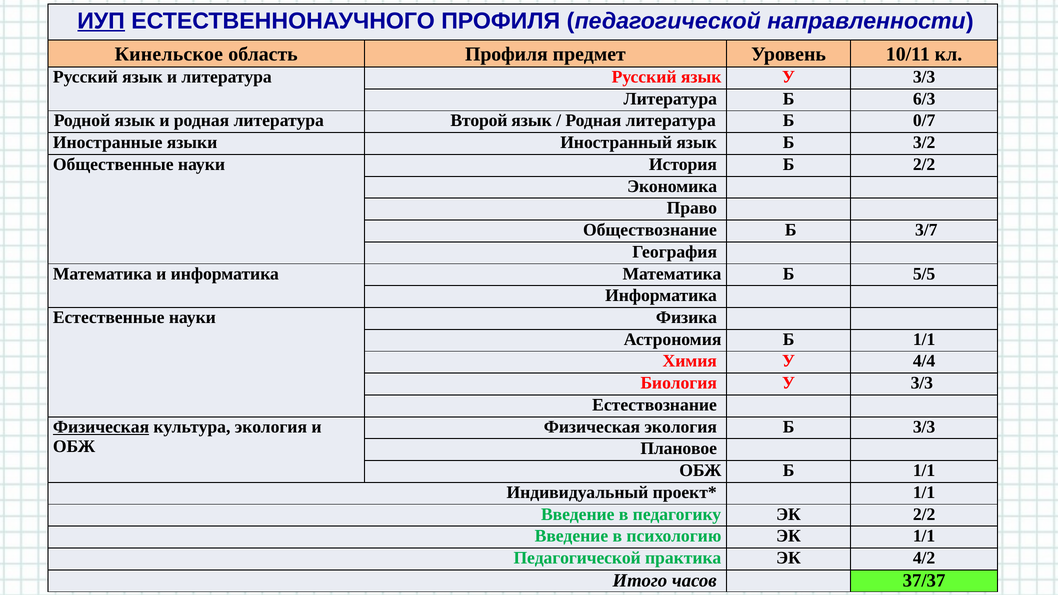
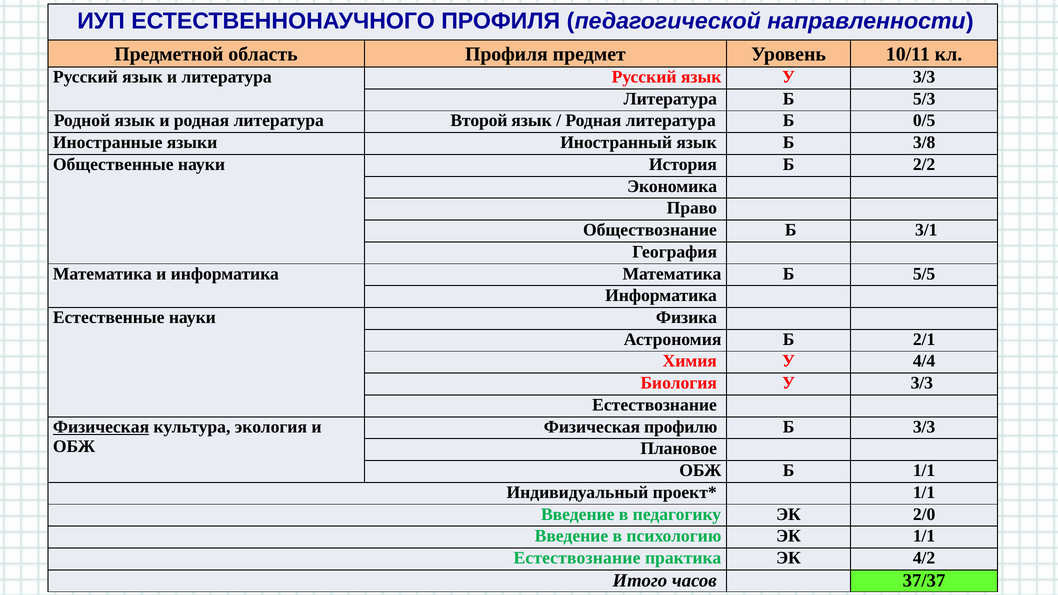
ИУП underline: present -> none (101, 21)
Кинельское: Кинельское -> Предметной (169, 54)
6/3: 6/3 -> 5/3 (924, 99)
0/7: 0/7 -> 0/5 (924, 121)
3/2: 3/2 -> 3/8 (924, 143)
3/7: 3/7 -> 3/1 (926, 230)
Астрономия Б 1/1: 1/1 -> 2/1 (924, 339)
Физическая экология: экология -> профилю (681, 427)
ЭК 2/2: 2/2 -> 2/0 (924, 514)
Педагогической: Педагогической -> Естествознание (577, 558)
